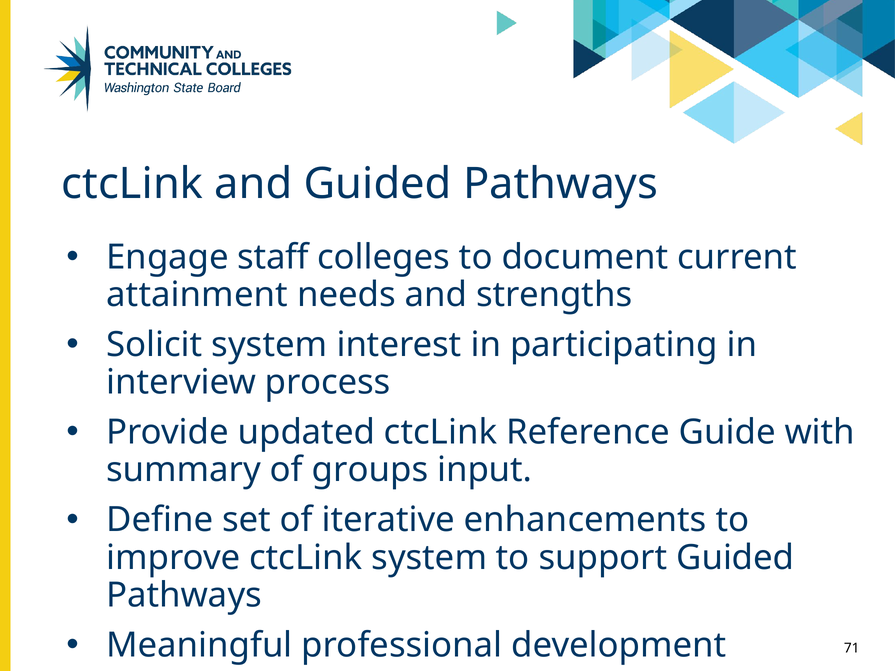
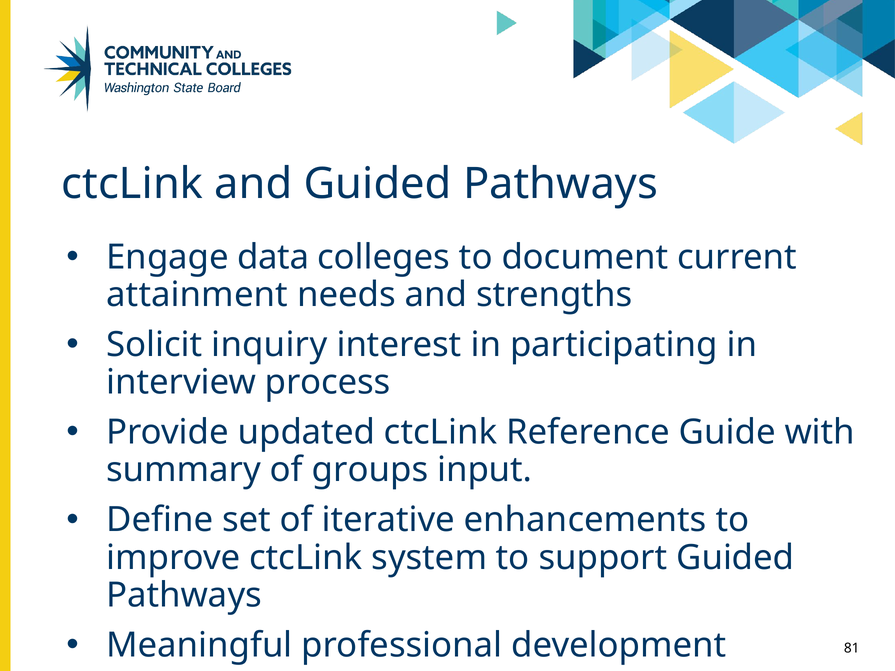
staff: staff -> data (273, 257)
Solicit system: system -> inquiry (269, 345)
71: 71 -> 81 (852, 648)
